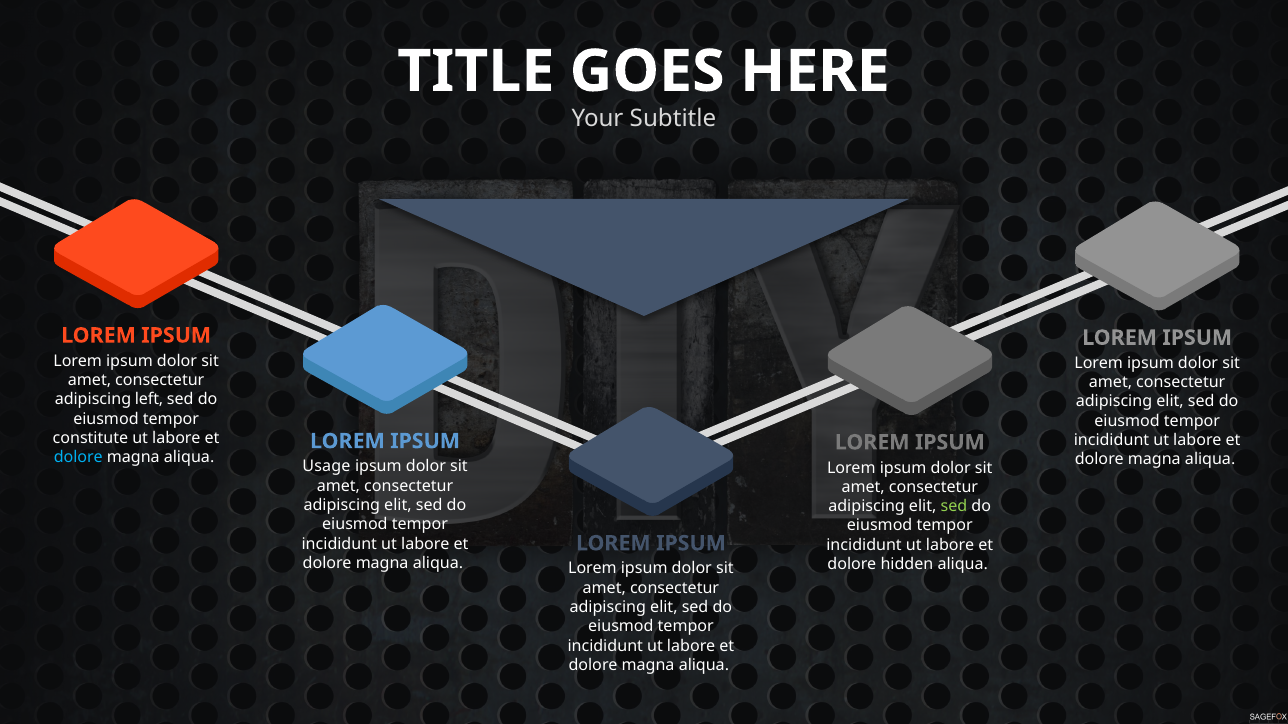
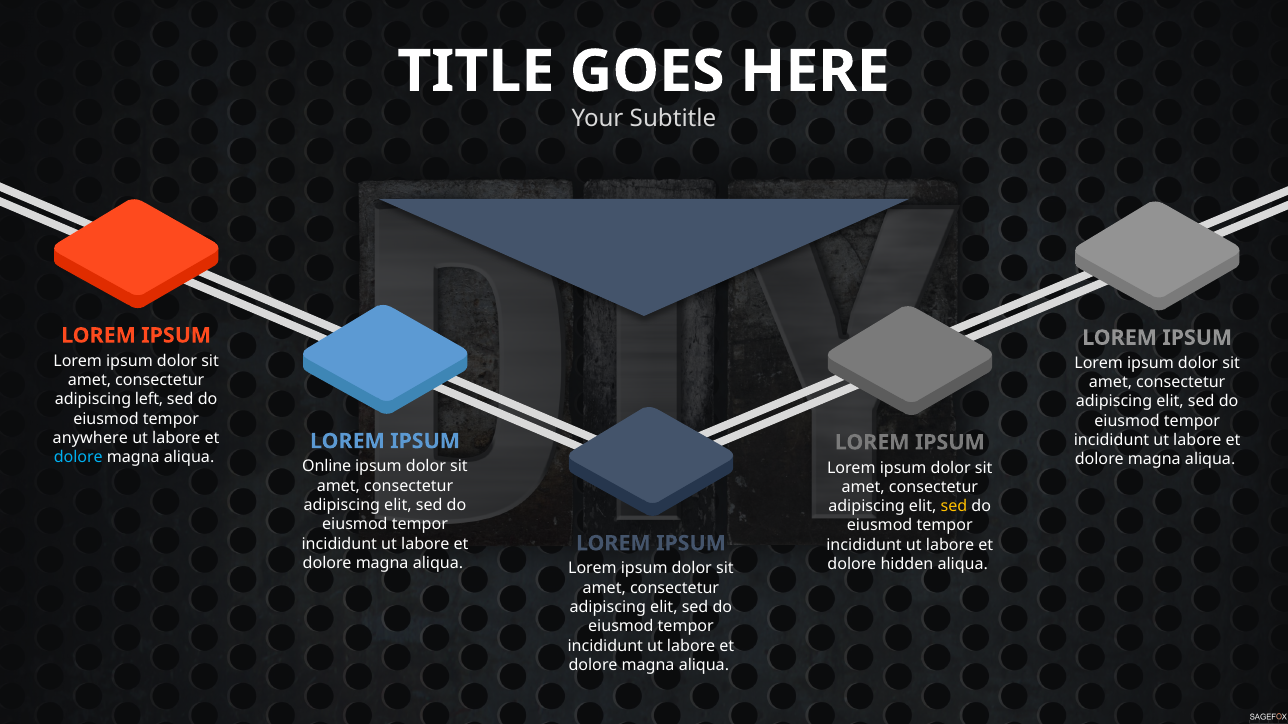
constitute: constitute -> anywhere (90, 438)
Usage: Usage -> Online (327, 467)
sed colour: light green -> yellow (954, 507)
